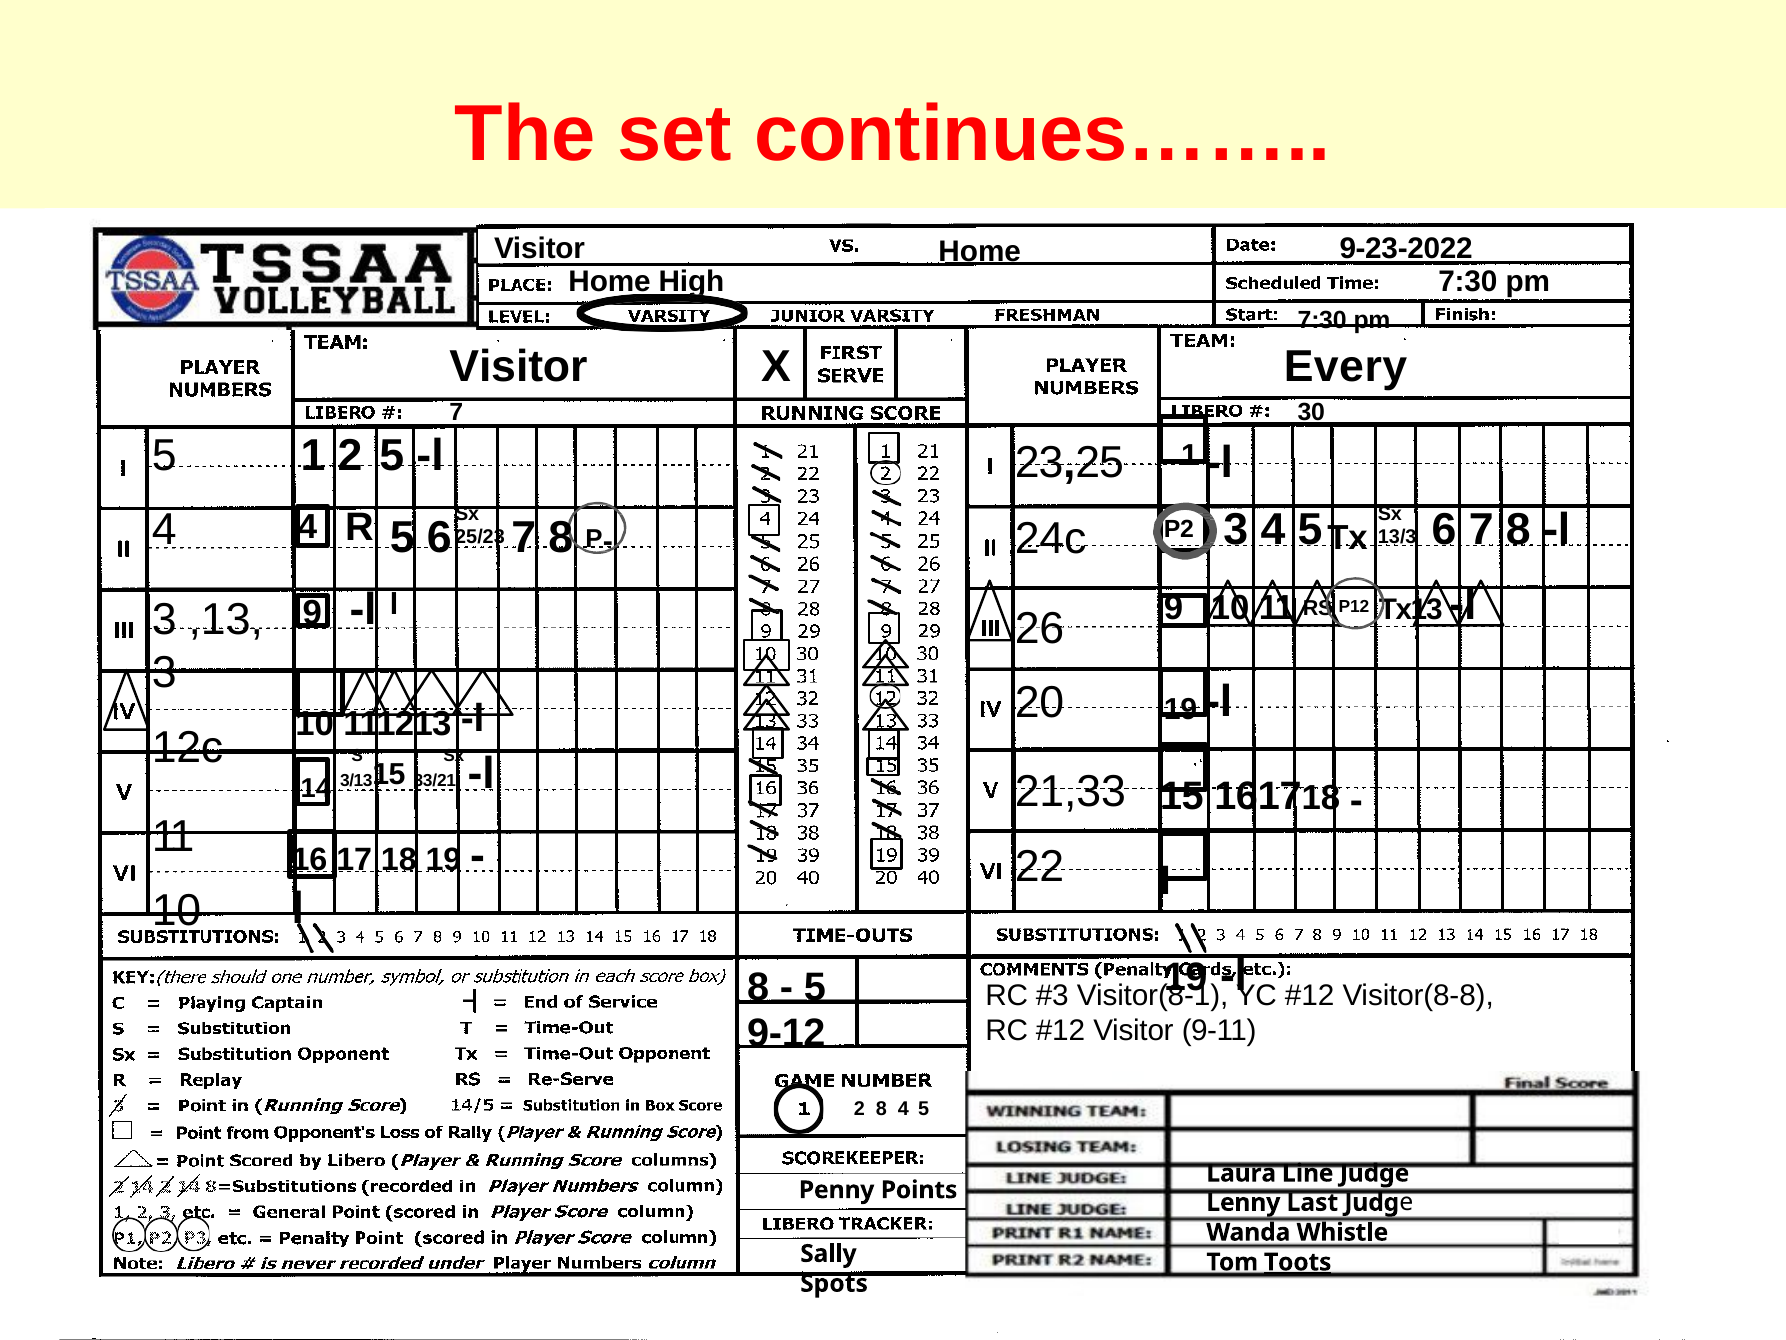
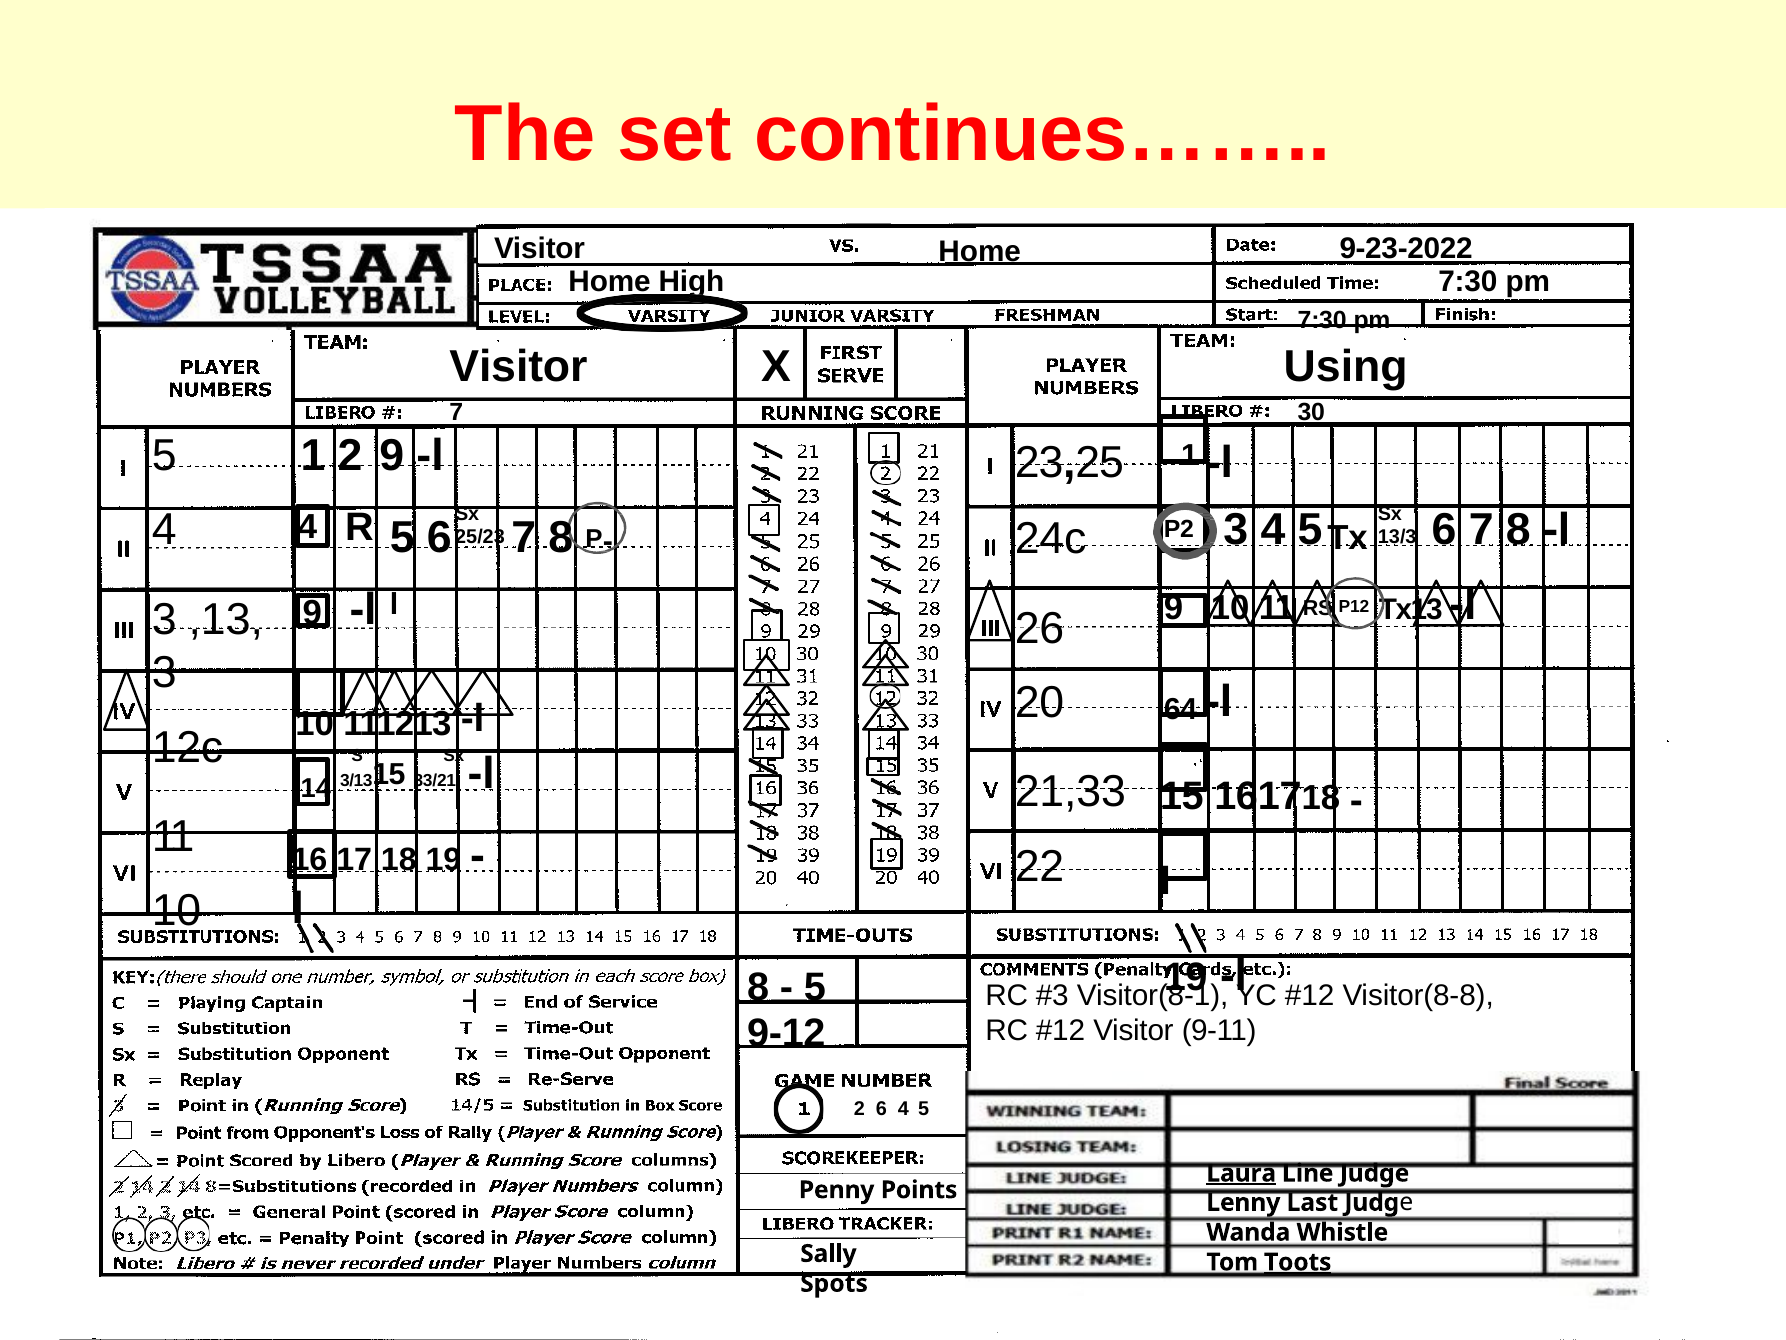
Every: Every -> Using (1346, 366)
2 5: 5 -> 9 (392, 456)
111213 l 19: 19 -> 64 (1181, 710)
2 8: 8 -> 6 (881, 1108)
Laura underline: none -> present (1241, 1173)
